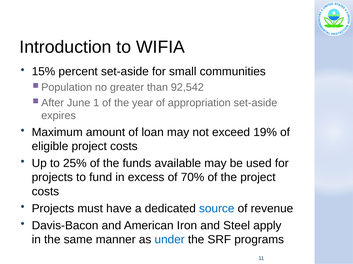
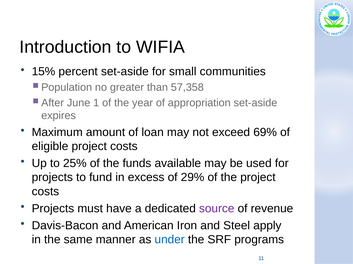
92,542: 92,542 -> 57,358 (187, 88)
19%: 19% -> 69% (265, 133)
70%: 70% -> 29% (193, 178)
source colour: blue -> purple (217, 209)
